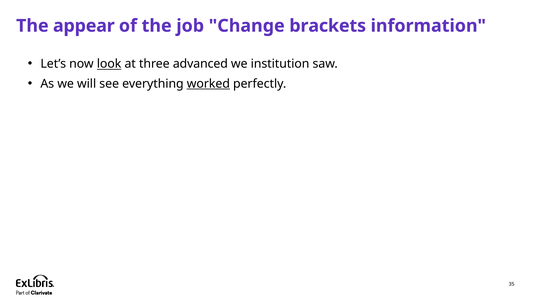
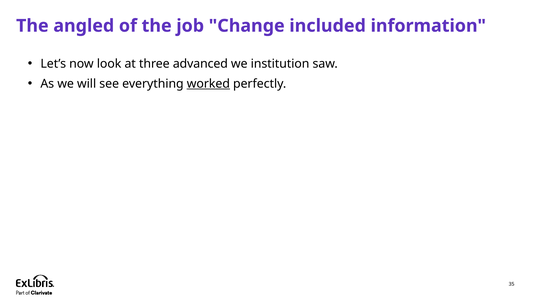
appear: appear -> angled (84, 26)
brackets: brackets -> included (328, 26)
look underline: present -> none (109, 64)
